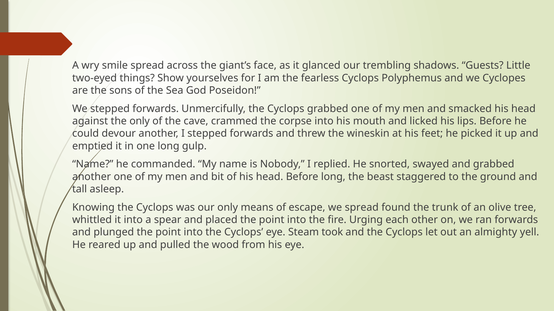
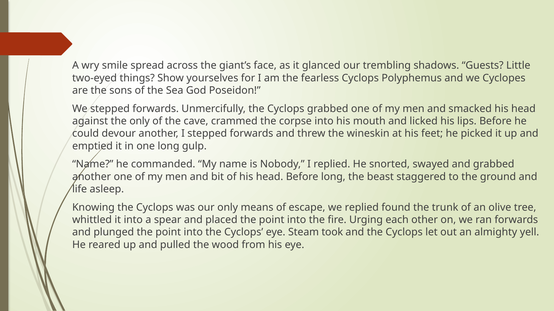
tall: tall -> life (80, 189)
we spread: spread -> replied (362, 208)
